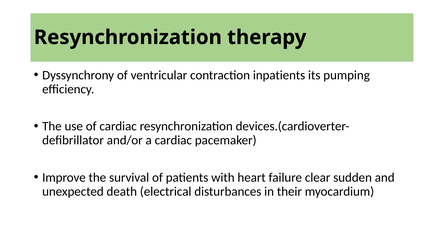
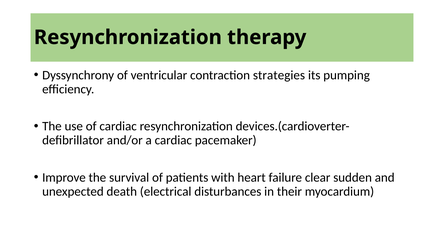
inpatients: inpatients -> strategies (279, 75)
